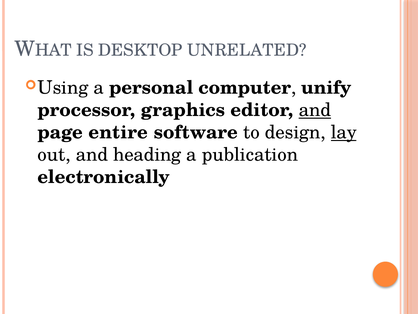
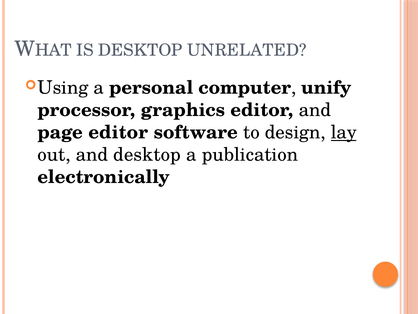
and underline: present -> none (315, 110)
page entire: entire -> editor (118, 132)
and heading: heading -> desktop (147, 155)
